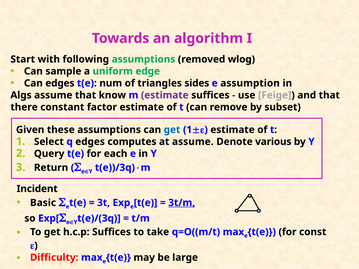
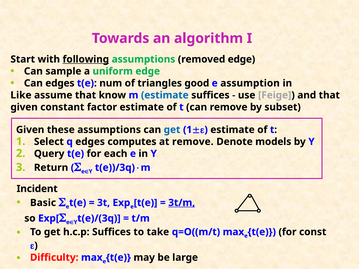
following underline: none -> present (86, 59)
removed wlog: wlog -> edge (241, 59)
sides: sides -> good (197, 83)
Algs: Algs -> Like (21, 95)
estimate colour: purple -> blue (165, 95)
there: there -> given (24, 107)
at assume: assume -> remove (193, 142)
various: various -> models (273, 142)
